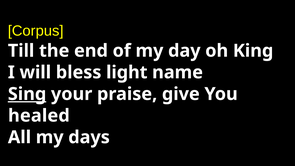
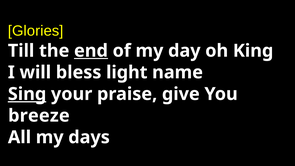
Corpus: Corpus -> Glories (36, 31)
end underline: none -> present (91, 51)
healed: healed -> breeze (39, 116)
